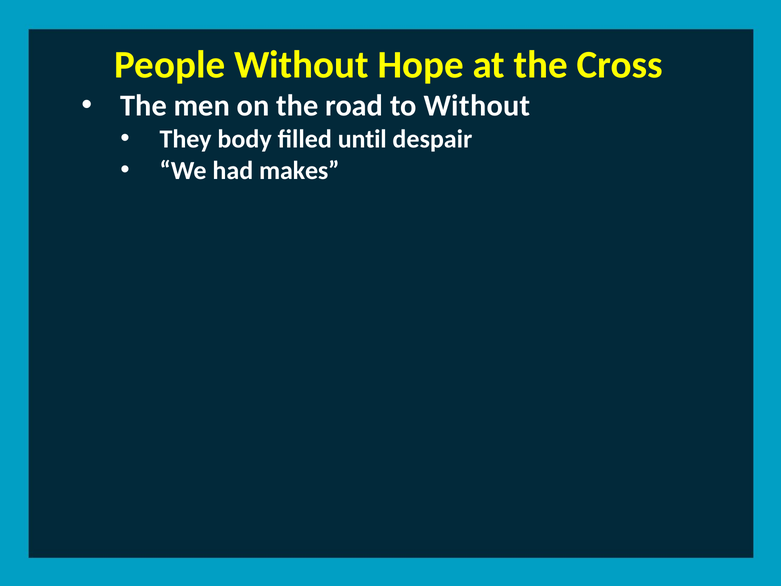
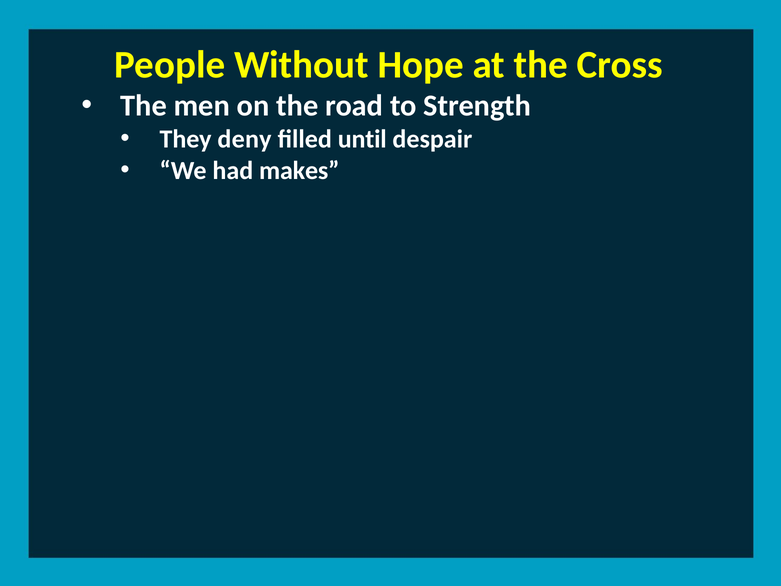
to Without: Without -> Strength (477, 106)
body: body -> deny (244, 139)
